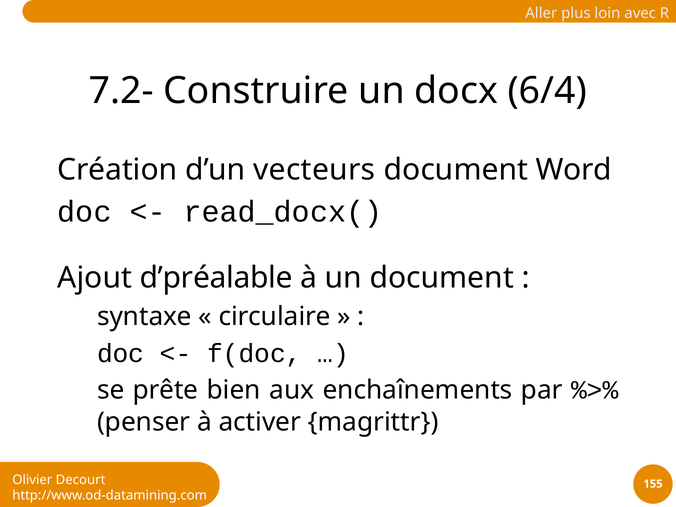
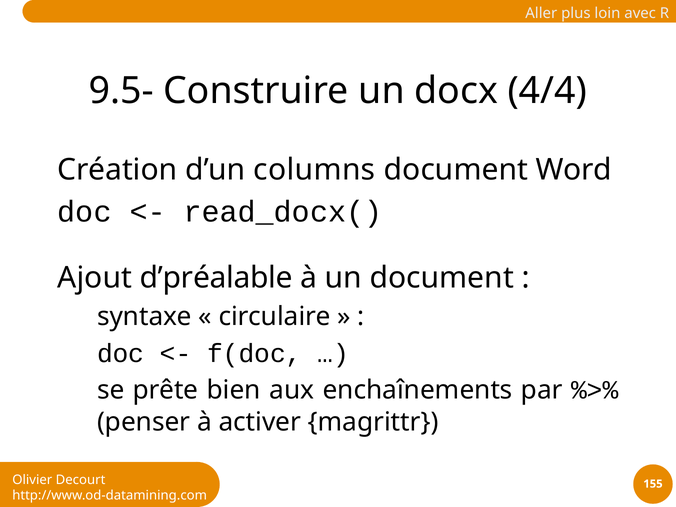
7.2-: 7.2- -> 9.5- (121, 91)
6/4: 6/4 -> 4/4 (547, 91)
vecteurs: vecteurs -> columns (314, 170)
